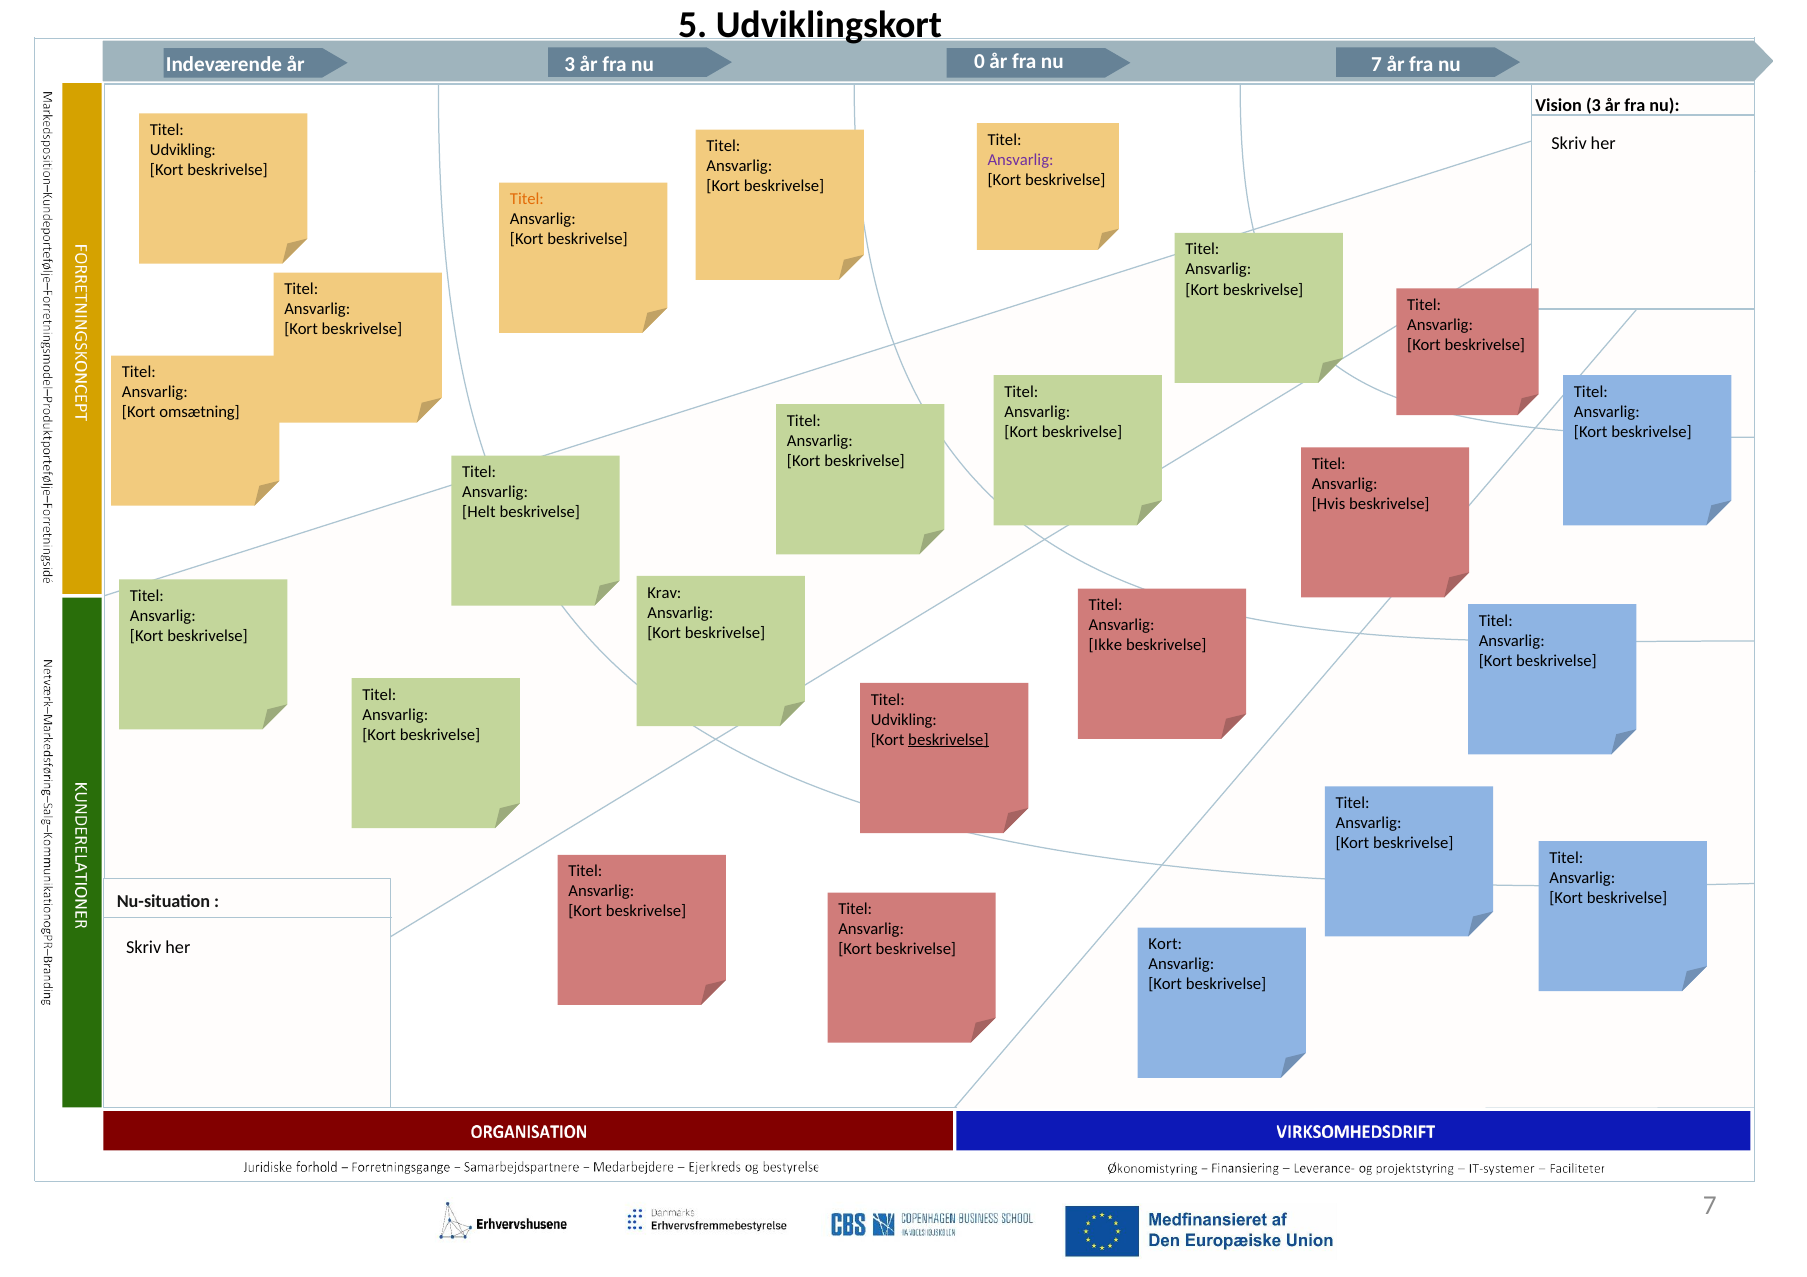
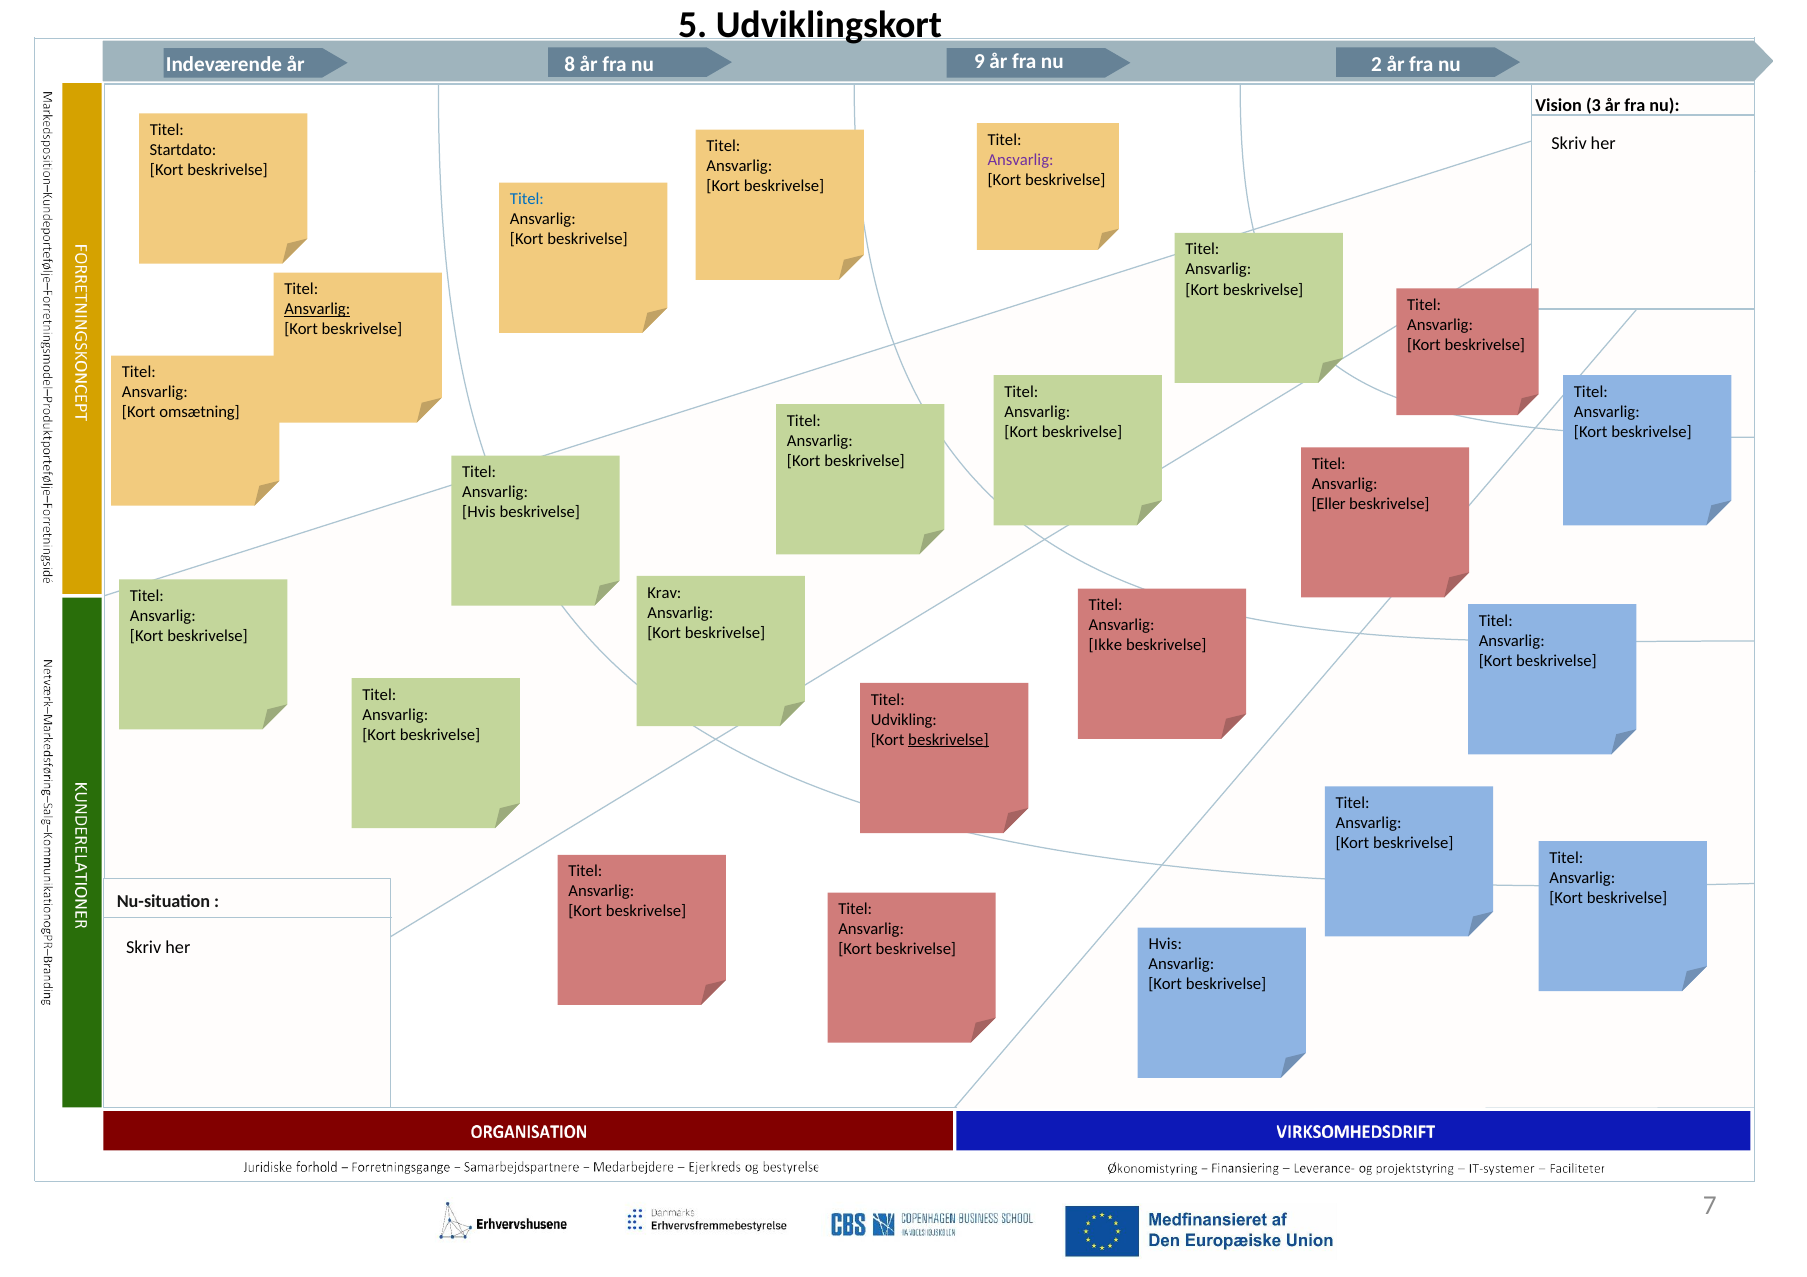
år 3: 3 -> 8 (570, 65)
0: 0 -> 9 (979, 62)
nu 7: 7 -> 2 (1377, 65)
Udvikling: Udvikling -> Startdato (183, 150)
Titel colour: orange -> blue (527, 199)
Ansvarlig underline: none -> present (317, 309)
Hvis: Hvis -> Eller (1329, 504)
Helt: Helt -> Hvis (479, 512)
Kort: Kort -> Hvis (1165, 945)
